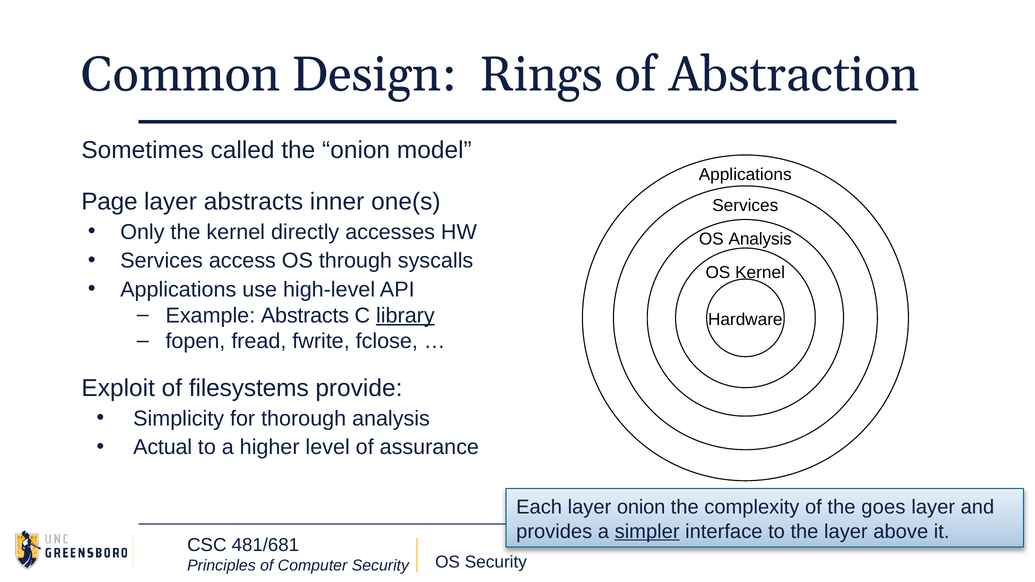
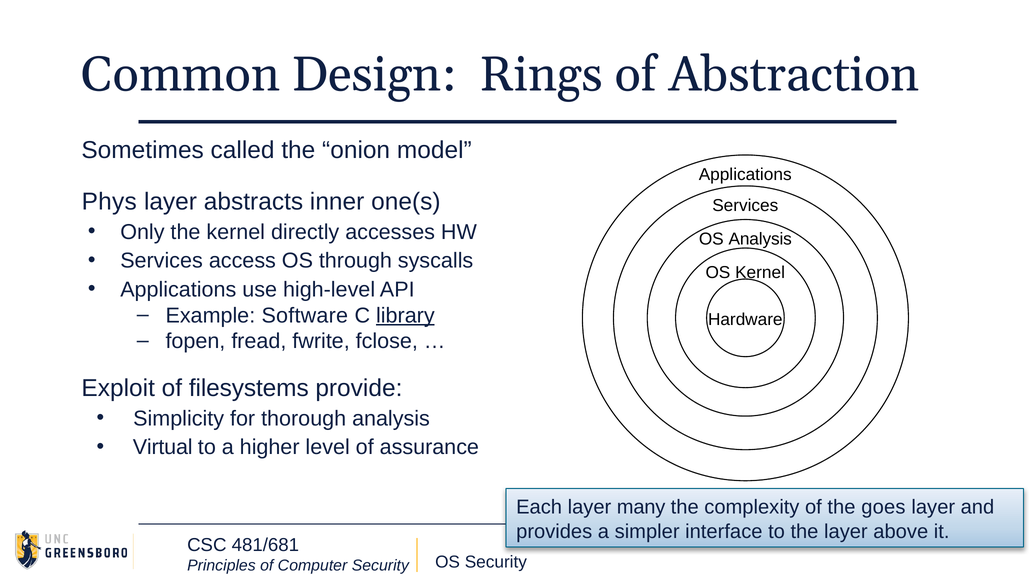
Page: Page -> Phys (109, 202)
Example Abstracts: Abstracts -> Software (305, 316)
Actual: Actual -> Virtual (163, 447)
layer onion: onion -> many (641, 507)
simpler underline: present -> none (647, 532)
